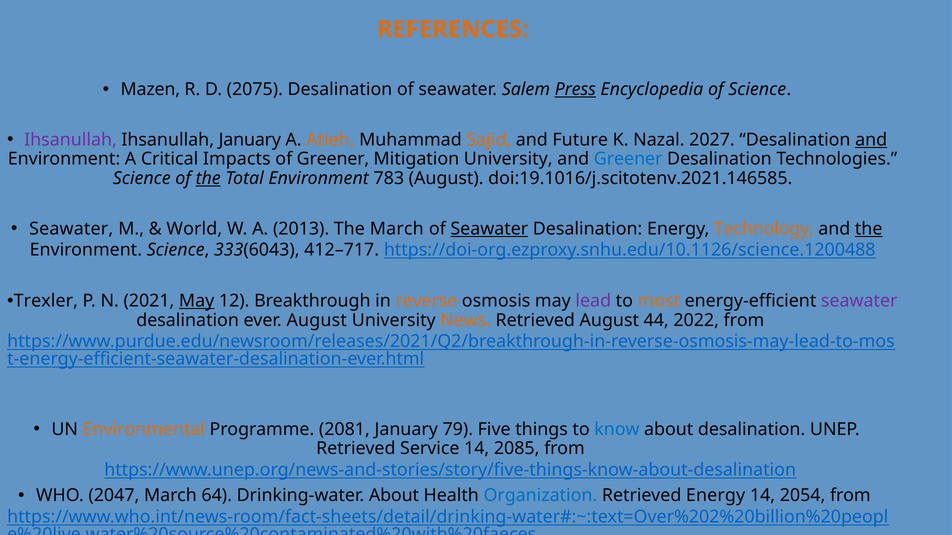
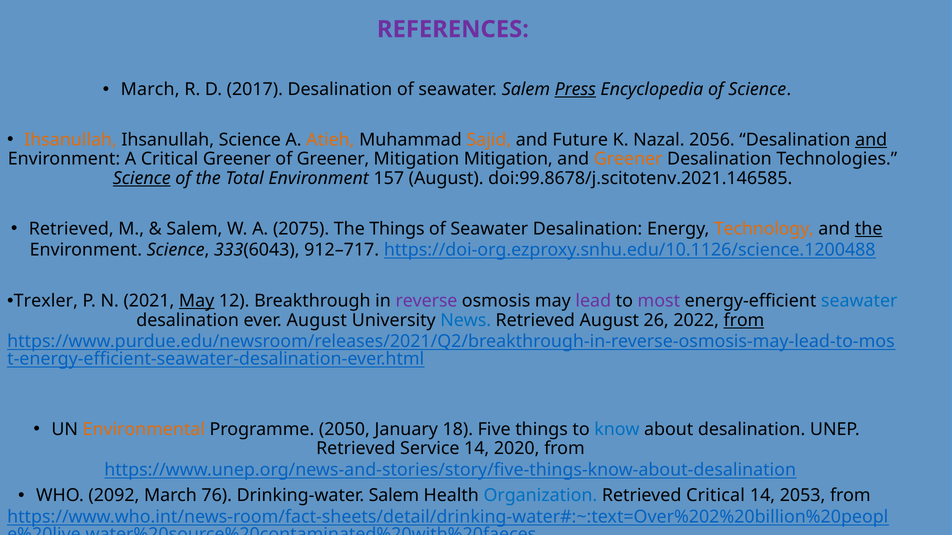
REFERENCES colour: orange -> purple (453, 29)
Mazen: Mazen -> March (150, 89)
2075: 2075 -> 2017 (255, 89)
Ihsanullah colour: purple -> orange (70, 140)
Ihsanullah January: January -> Science (250, 140)
2027: 2027 -> 2056 (712, 140)
Critical Impacts: Impacts -> Greener (237, 159)
Mitigation University: University -> Mitigation (508, 159)
Greener colour: blue -> orange (628, 159)
Science underline: none -> present (142, 178)
the underline: present -> none (208, 178)
783: 783 -> 157 (389, 178)
doi:19.1016/j.scitotenv.2021.146585: doi:19.1016/j.scitotenv.2021.146585 -> doi:99.8678/j.scitotenv.2021.146585 (640, 178)
Seawater: Seawater -> Retrieved (71, 229)
World: World -> Salem (194, 229)
2013: 2013 -> 2075 (301, 229)
The March: March -> Things (397, 229)
Seawater underline: present -> none (489, 229)
412–717: 412–717 -> 912–717 (342, 250)
reverse colour: orange -> purple (426, 301)
most colour: orange -> purple (659, 301)
seawater colour: purple -> blue (859, 301)
News colour: orange -> blue (466, 321)
44: 44 -> 26 (656, 321)
from underline: none -> present (744, 321)
2081: 2081 -> 2050 (344, 430)
79: 79 -> 18 (458, 430)
2085: 2085 -> 2020 (517, 449)
2047: 2047 -> 2092 (114, 496)
64: 64 -> 76 (217, 496)
Drinking-water About: About -> Salem (394, 496)
Retrieved Energy: Energy -> Critical (716, 496)
2054: 2054 -> 2053 (803, 496)
